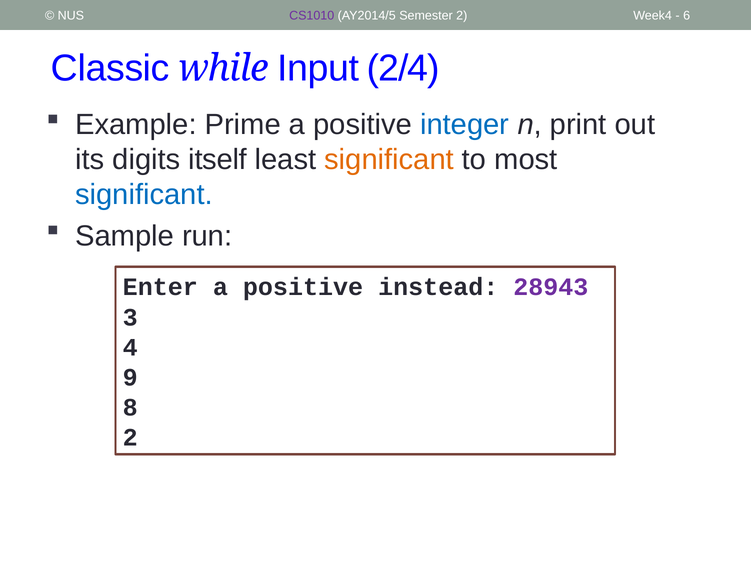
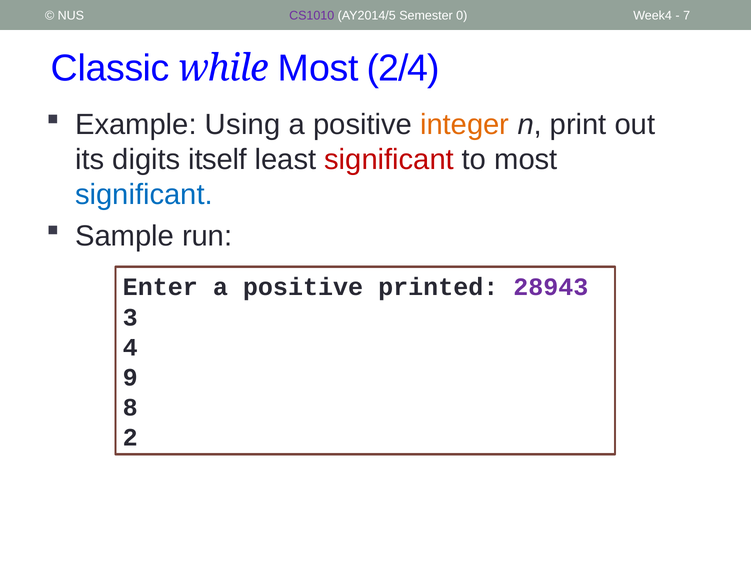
Semester 2: 2 -> 0 (462, 16)
6: 6 -> 7 (687, 16)
while Input: Input -> Most (318, 68)
Prime: Prime -> Using (243, 125)
integer colour: blue -> orange (465, 125)
significant colour: orange -> red (389, 160)
instead: instead -> printed (438, 287)
